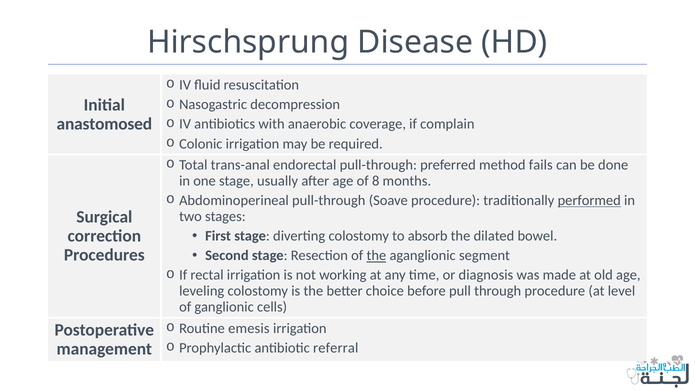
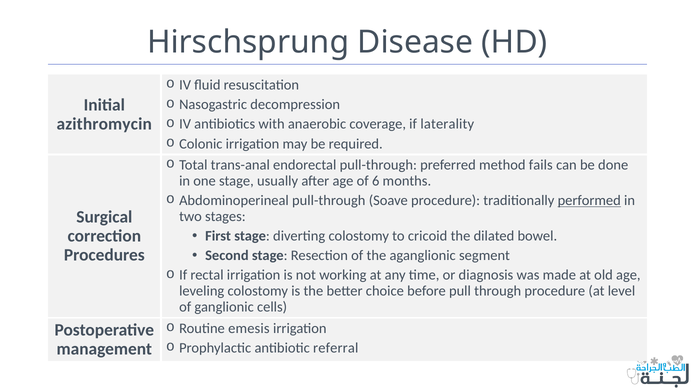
anastomosed: anastomosed -> azithromycin (104, 124)
complain: complain -> laterality (447, 124)
8: 8 -> 6 (376, 181)
absorb: absorb -> cricoid (428, 236)
the underline: present -> none (376, 256)
